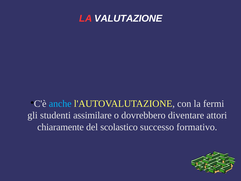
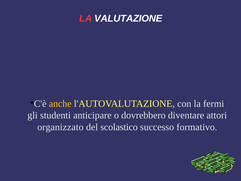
anche colour: light blue -> yellow (60, 103)
assimilare: assimilare -> anticipare (92, 115)
chiaramente: chiaramente -> organizzato (60, 127)
